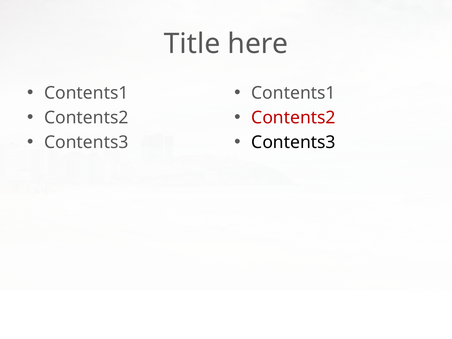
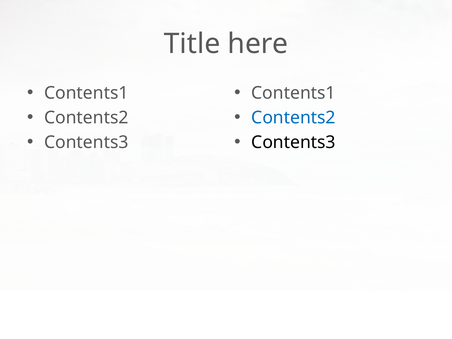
Contents2 colour: red -> blue (293, 118)
